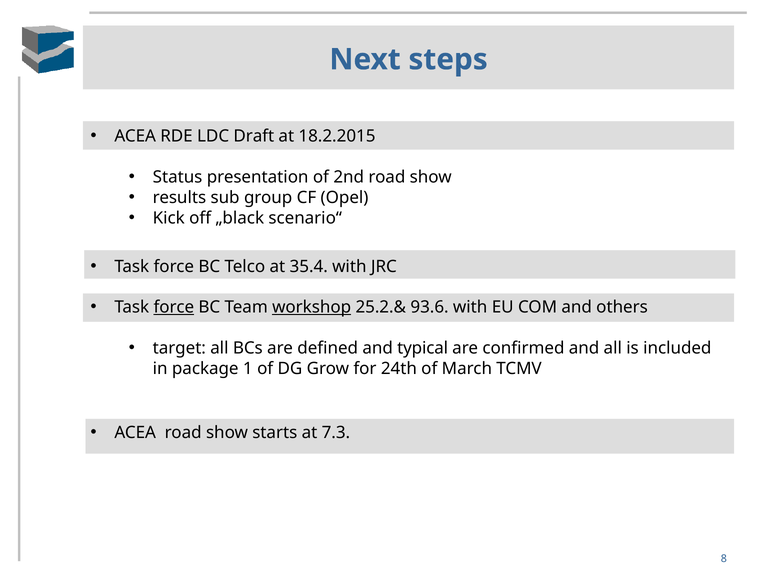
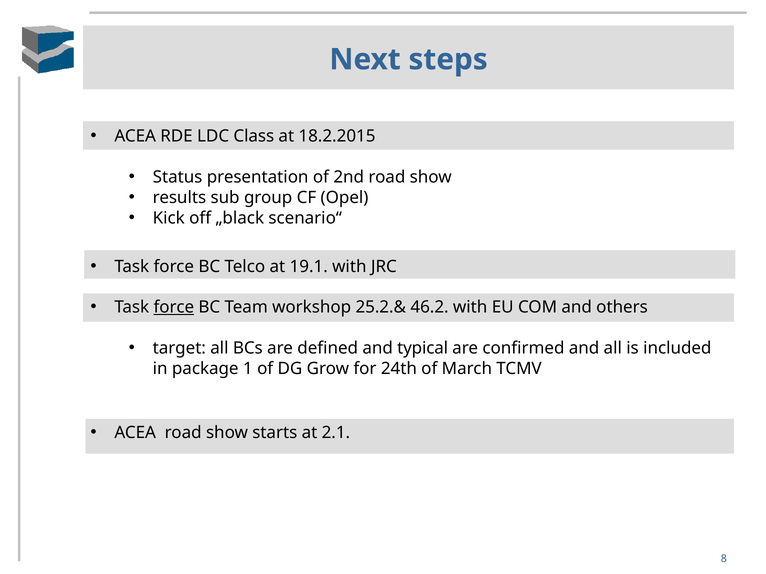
Draft: Draft -> Class (254, 136)
35.4: 35.4 -> 19.1 (309, 267)
workshop underline: present -> none (312, 308)
93.6: 93.6 -> 46.2 (430, 308)
7.3: 7.3 -> 2.1 (336, 433)
